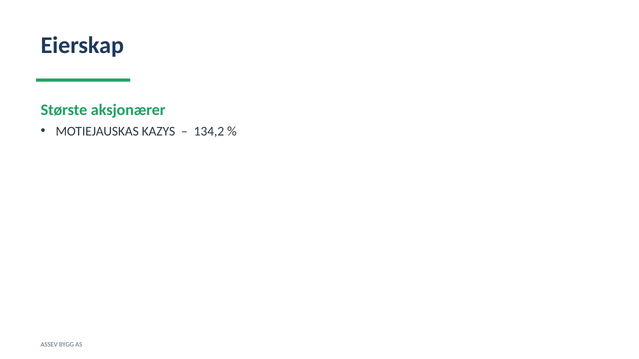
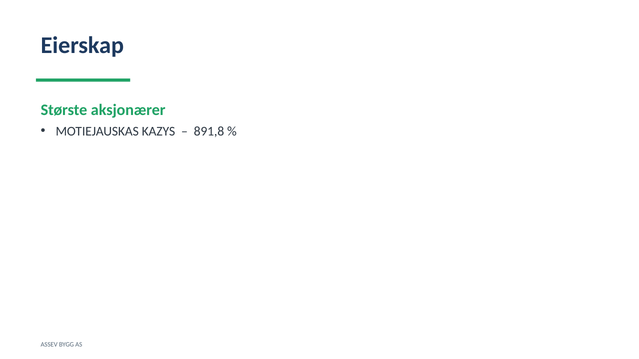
134,2: 134,2 -> 891,8 (209, 131)
